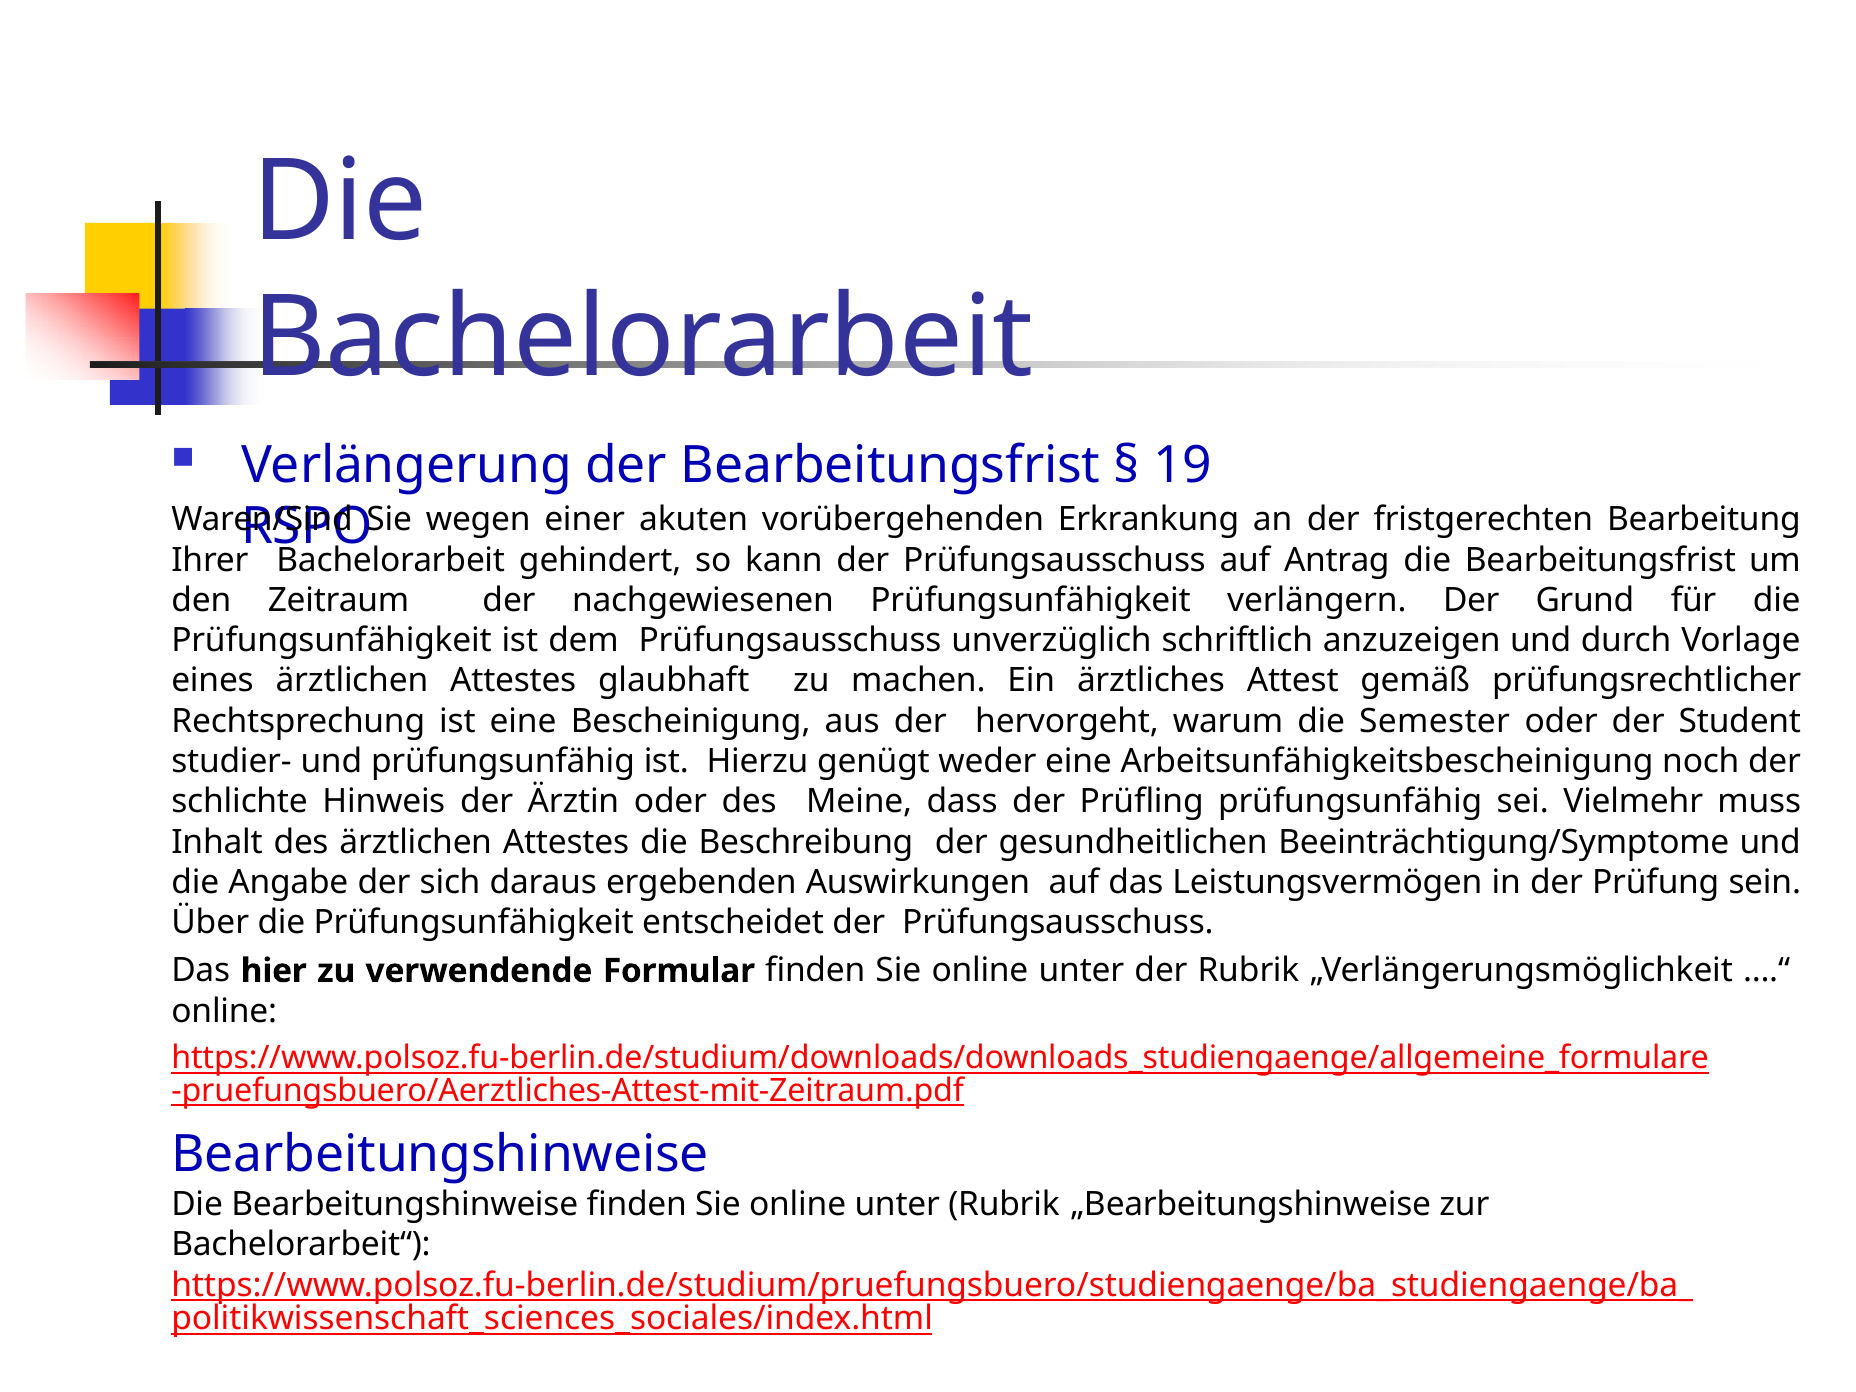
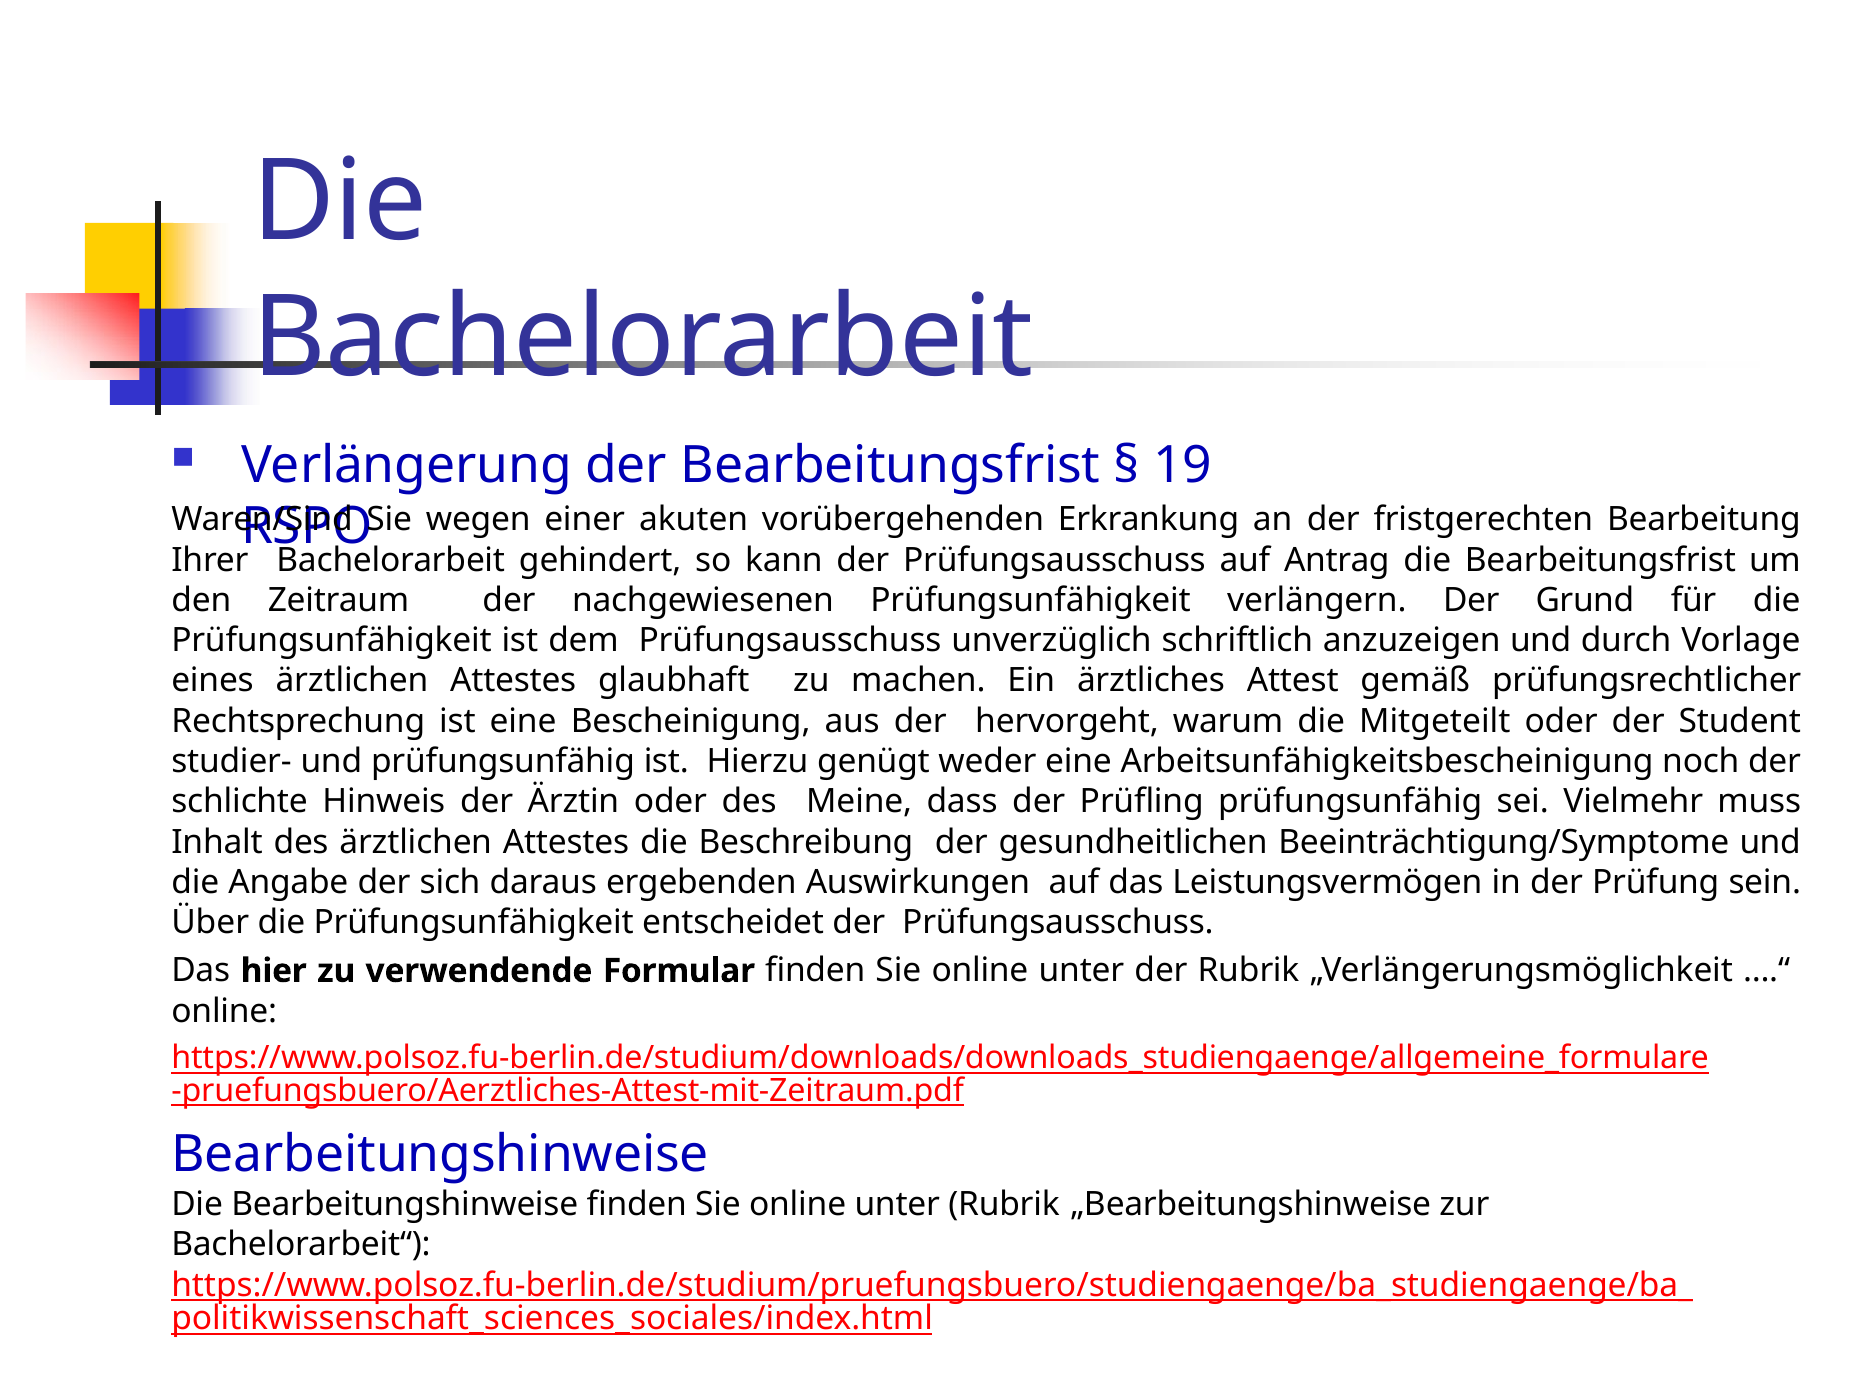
Semester: Semester -> Mitgeteilt (1435, 721)
